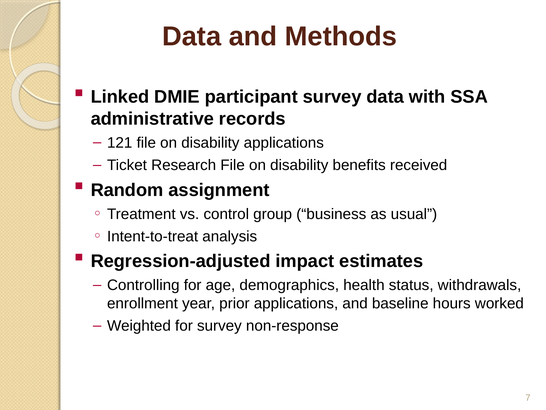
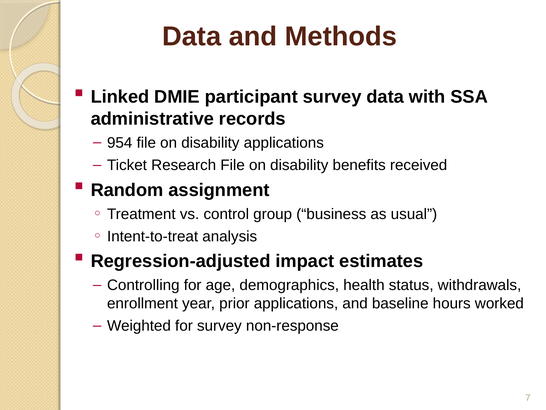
121: 121 -> 954 (120, 143)
